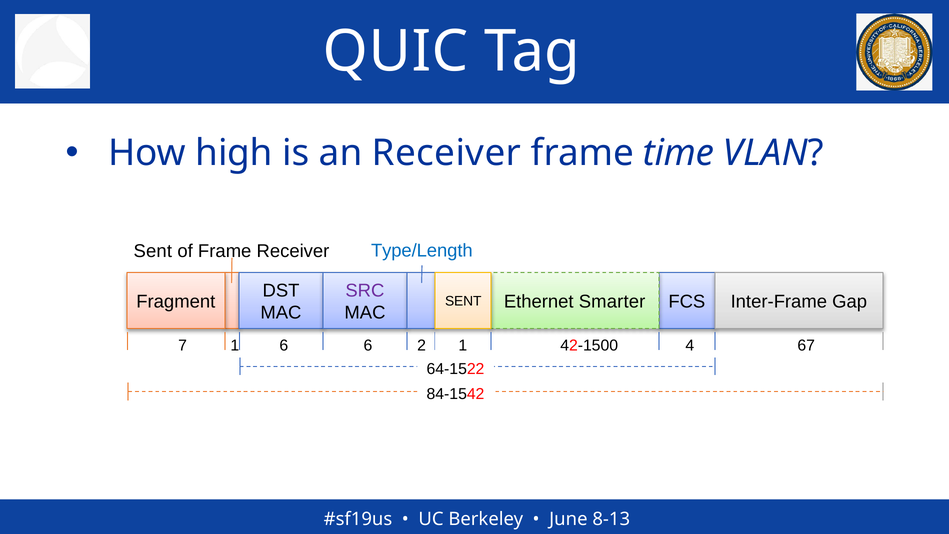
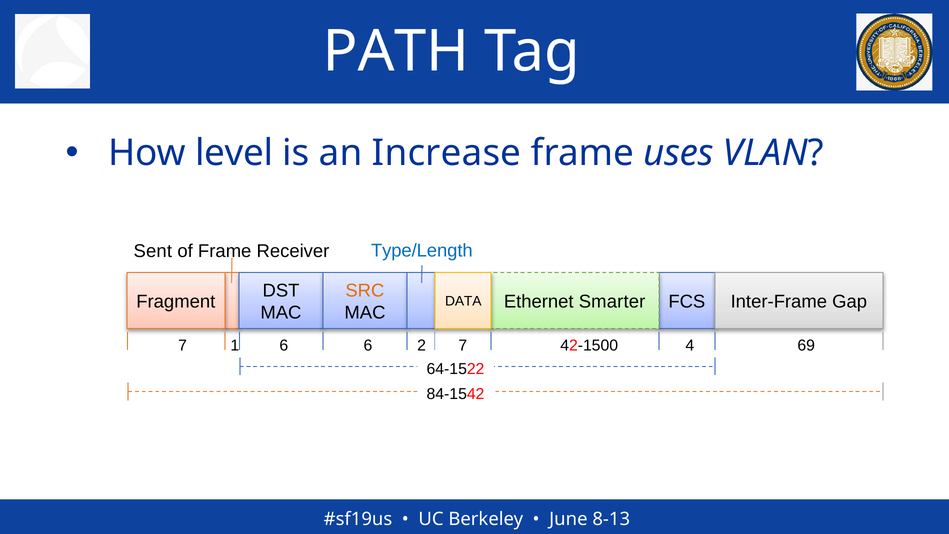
QUIC: QUIC -> PATH (396, 52)
high: high -> level (234, 153)
an Receiver: Receiver -> Increase (447, 153)
time: time -> uses (679, 153)
SRC colour: purple -> orange (365, 290)
SENT: SENT -> DATA (463, 301)
6 1: 1 -> 7 (463, 346)
67: 67 -> 69 (806, 346)
